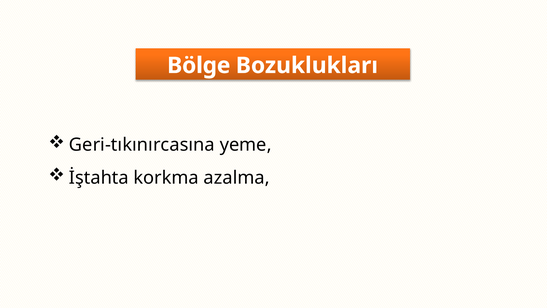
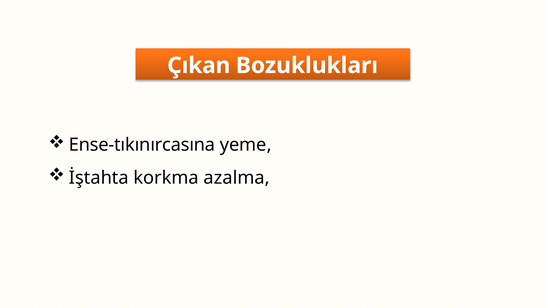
Bölge: Bölge -> Çıkan (199, 65)
Geri-tıkınırcasına: Geri-tıkınırcasına -> Ense-tıkınırcasına (142, 145)
